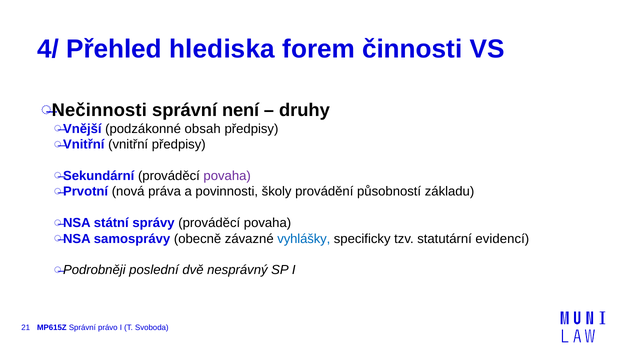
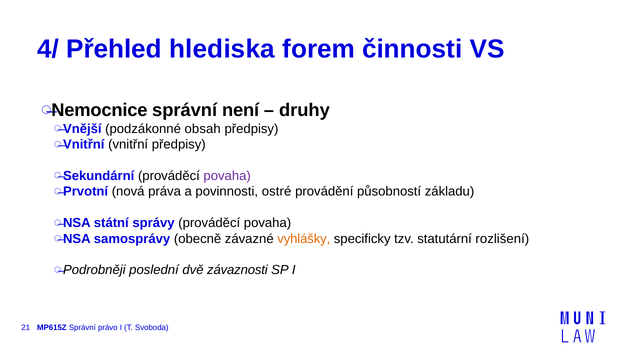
Nečinnosti: Nečinnosti -> Nemocnice (99, 110)
školy: školy -> ostré (277, 192)
vyhlášky colour: blue -> orange (304, 239)
evidencí: evidencí -> rozlišení (502, 239)
nesprávný: nesprávný -> závaznosti (237, 270)
